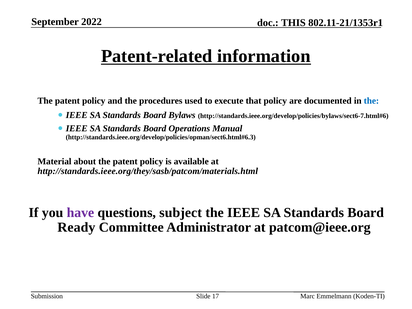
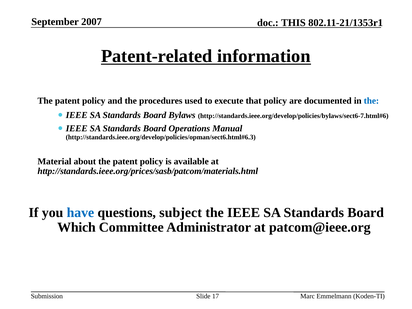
2022: 2022 -> 2007 (91, 22)
http://standards.ieee.org/they/sasb/patcom/materials.html: http://standards.ieee.org/they/sasb/patcom/materials.html -> http://standards.ieee.org/prices/sasb/patcom/materials.html (148, 171)
have colour: purple -> blue (80, 212)
Ready: Ready -> Which (77, 227)
